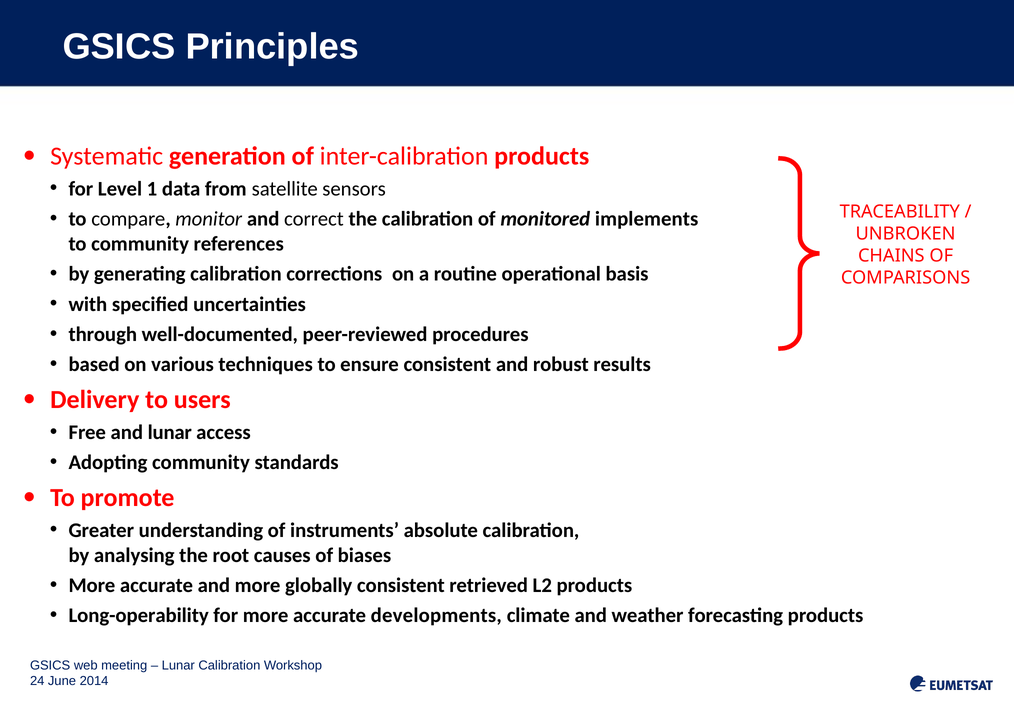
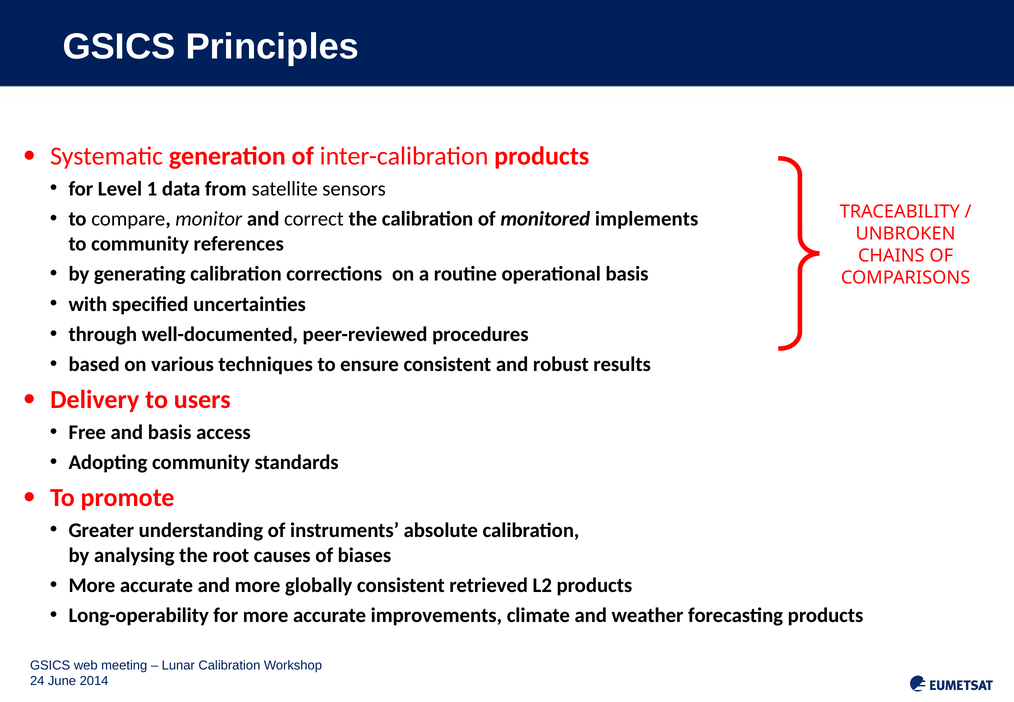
and lunar: lunar -> basis (170, 432)
developments: developments -> improvements (436, 616)
